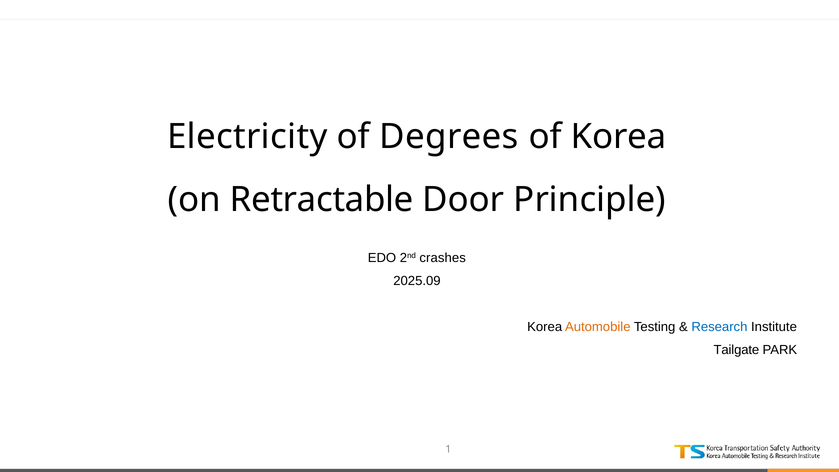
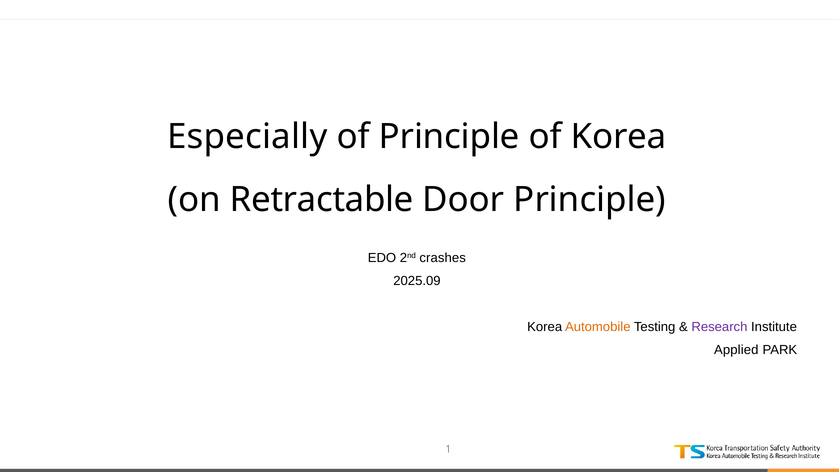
Electricity: Electricity -> Especially (247, 137)
of Degrees: Degrees -> Principle (449, 137)
Research colour: blue -> purple (719, 327)
Tailgate: Tailgate -> Applied (736, 350)
